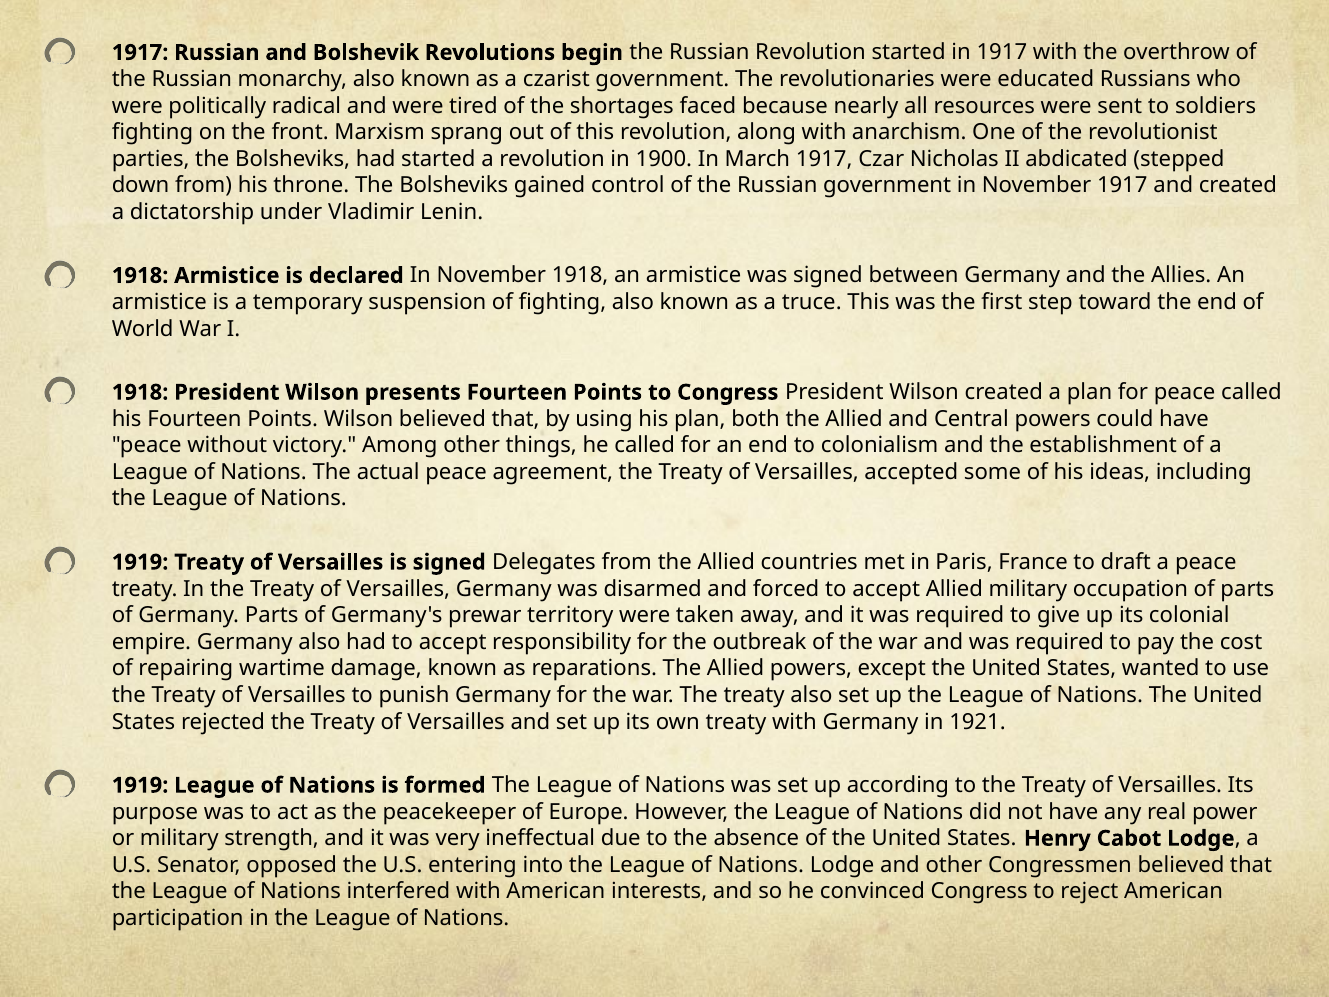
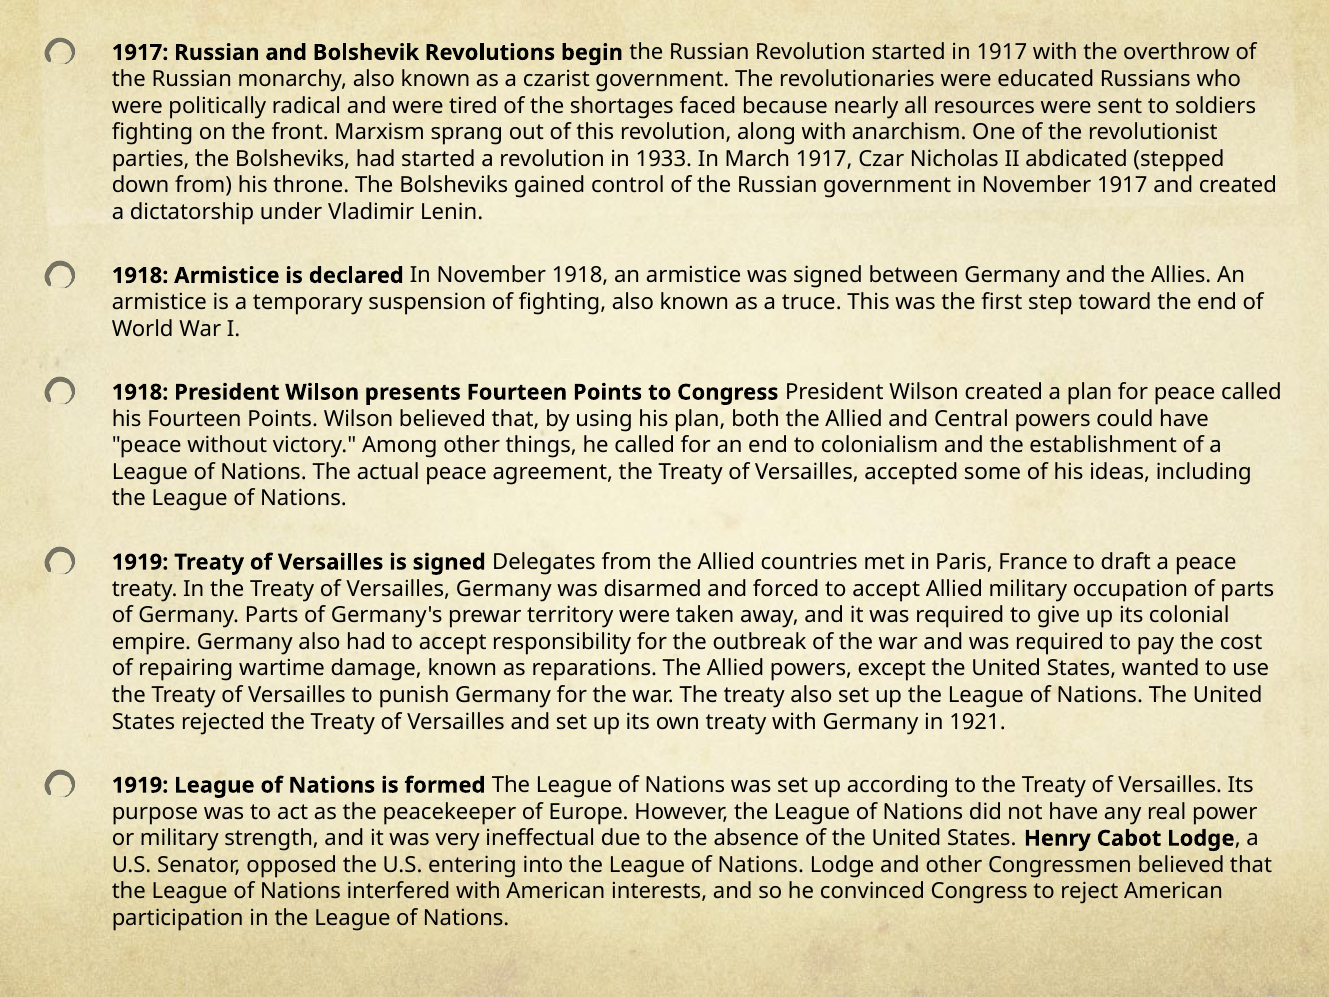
1900: 1900 -> 1933 (664, 159)
